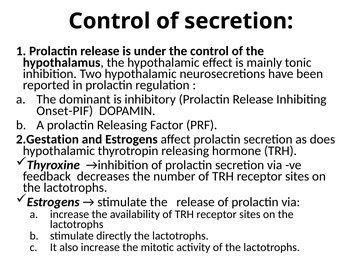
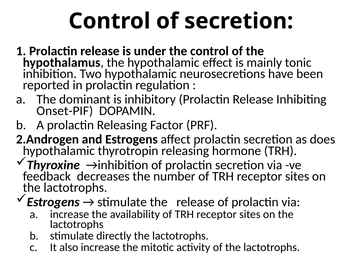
2.Gestation: 2.Gestation -> 2.Androgen (47, 139)
